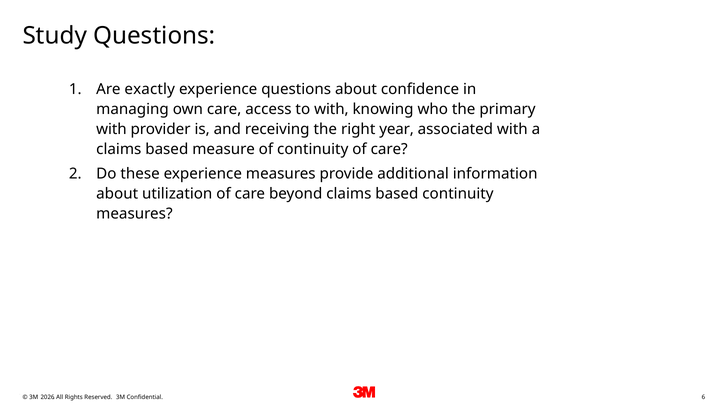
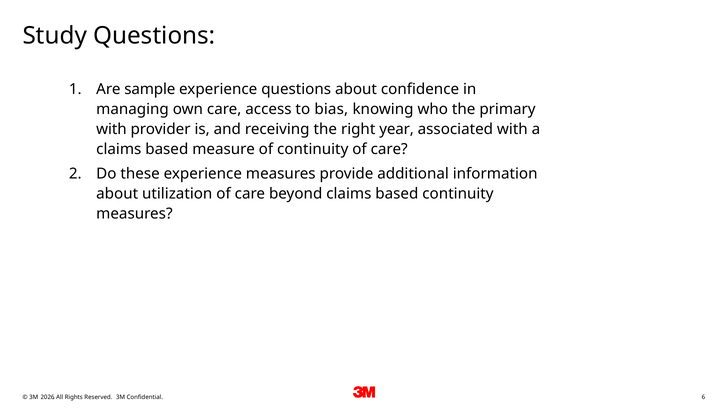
exactly: exactly -> sample (150, 89)
to with: with -> bias (331, 109)
